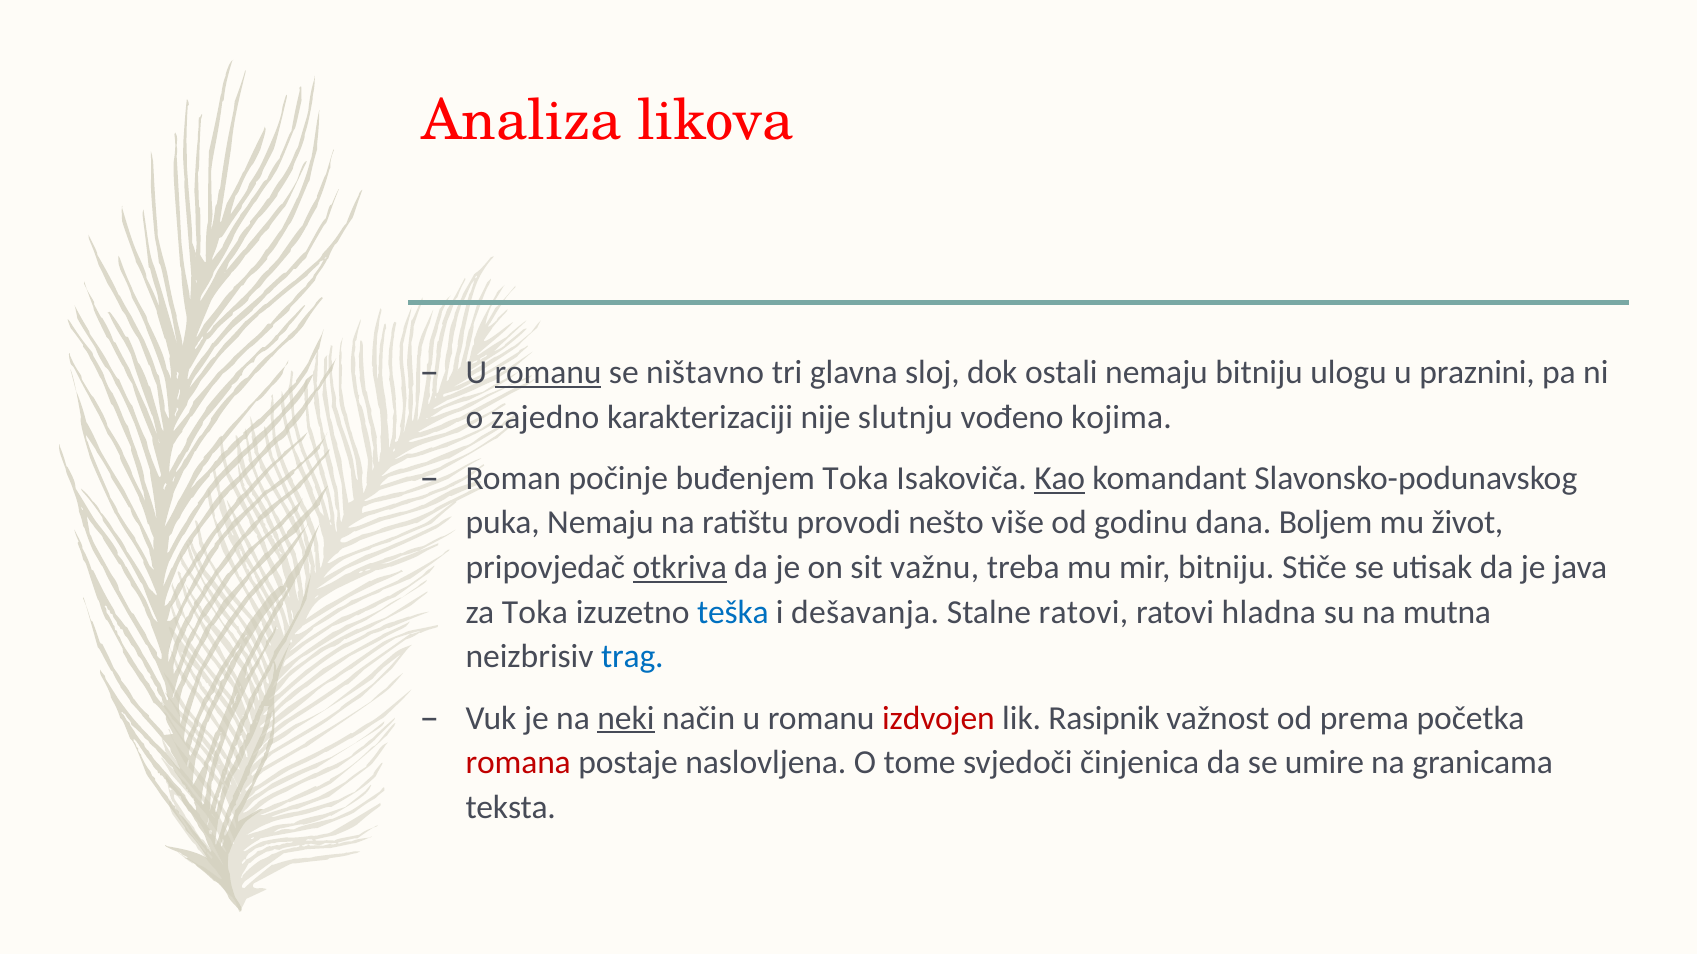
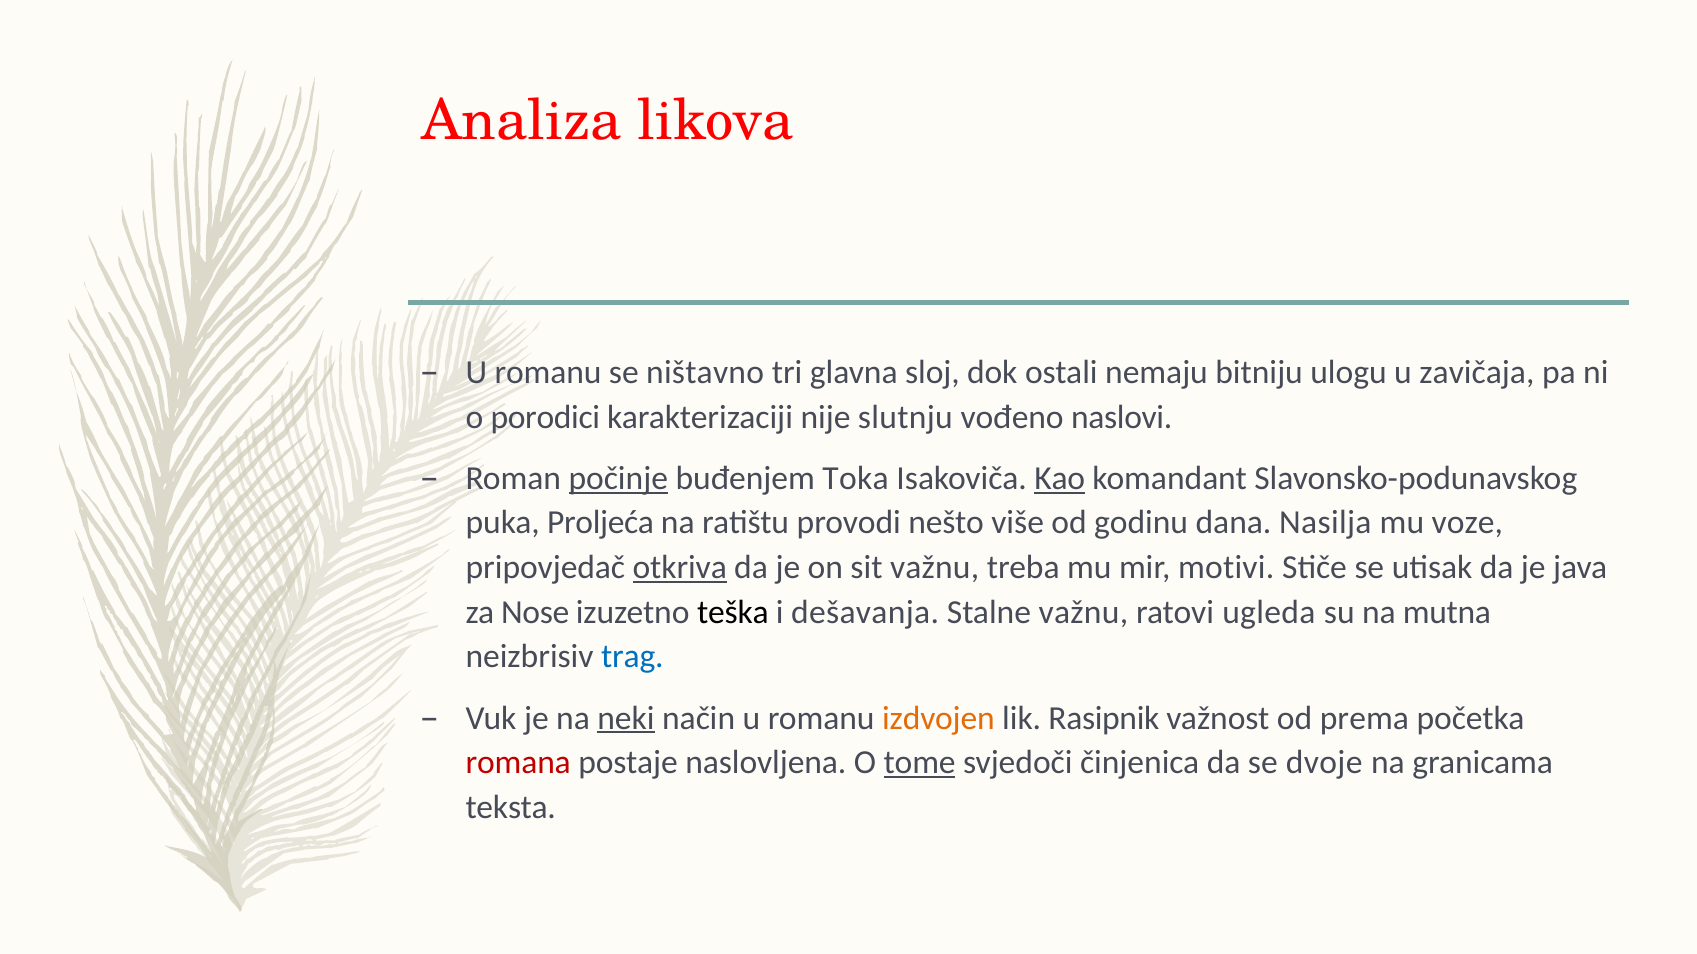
romanu underline: present -> none (548, 373)
praznini: praznini -> zavičaja (1477, 373)
zajedno: zajedno -> porodici (545, 417)
kojima: kojima -> naslovi (1122, 417)
počinje underline: none -> present (618, 478)
puka Nemaju: Nemaju -> Proljeća (601, 523)
Boljem: Boljem -> Nasilja (1325, 523)
život: život -> voze (1467, 523)
mir bitniju: bitniju -> motivi (1226, 568)
za Toka: Toka -> Nose (535, 613)
teška colour: blue -> black (733, 613)
Stalne ratovi: ratovi -> važnu (1083, 613)
hladna: hladna -> ugleda (1269, 613)
izdvojen colour: red -> orange (938, 718)
tome underline: none -> present (920, 763)
umire: umire -> dvoje (1324, 763)
